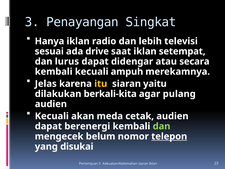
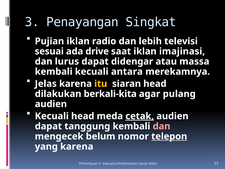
Hanya: Hanya -> Pujian (49, 41)
setempat: setempat -> imajinasi (182, 51)
secara: secara -> massa (194, 61)
ampuh: ampuh -> antara (127, 72)
siaran yaitu: yaitu -> head (155, 84)
Kecuali akan: akan -> head (83, 116)
cetak underline: none -> present (140, 116)
berenergi: berenergi -> tanggung (87, 126)
dan colour: light green -> pink (162, 126)
yang disukai: disukai -> karena (77, 146)
